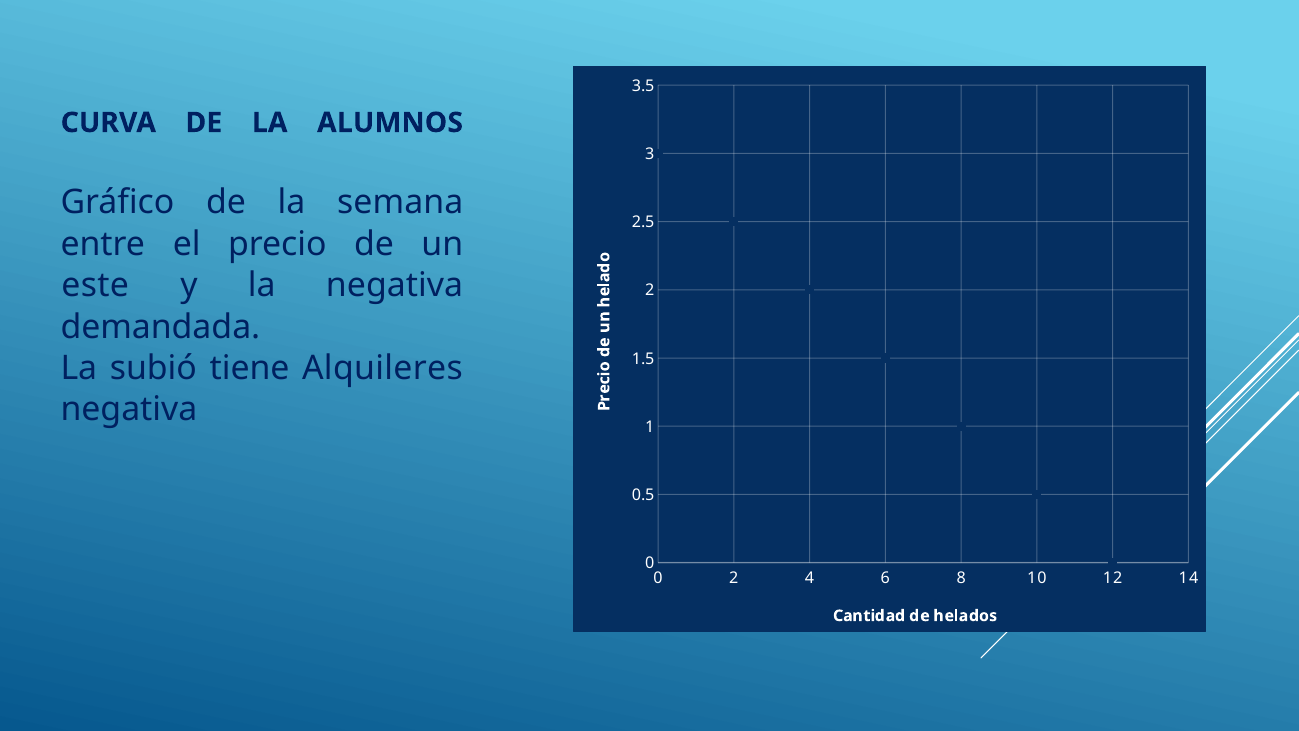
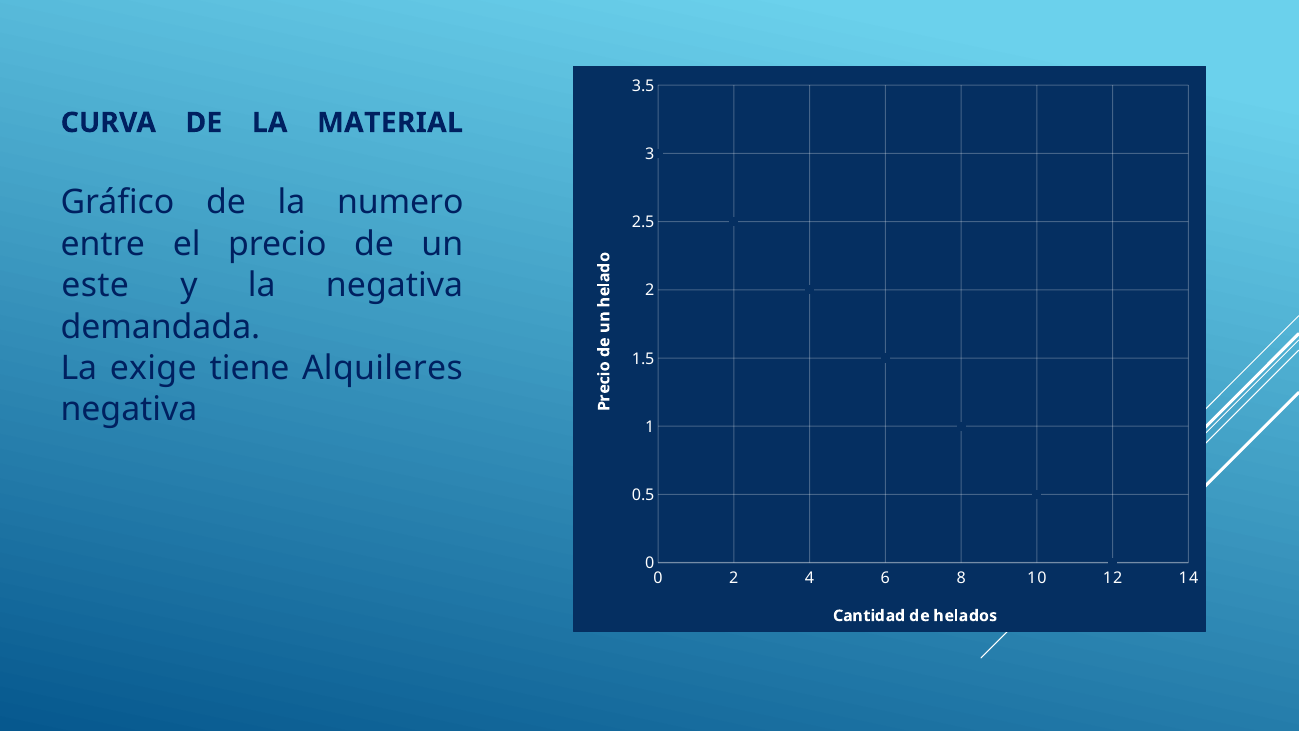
ALUMNOS: ALUMNOS -> MATERIAL (390, 123)
semana: semana -> numero (400, 203)
subió: subió -> exige (153, 368)
